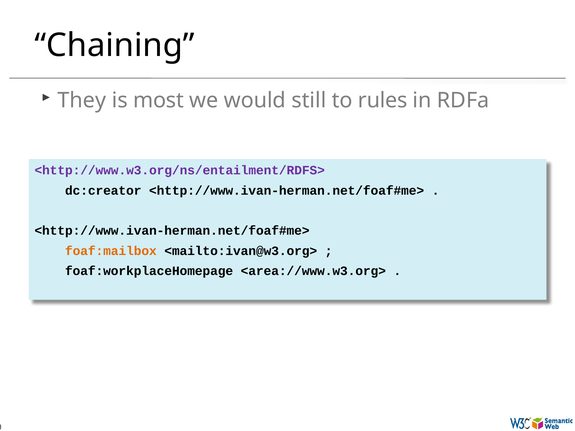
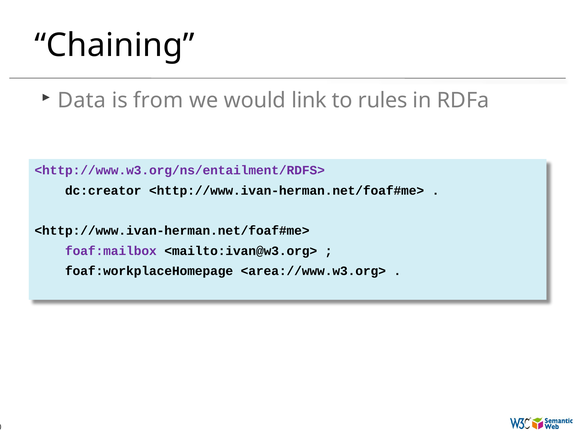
They: They -> Data (82, 101)
most: most -> from (158, 101)
still: still -> link (309, 101)
foaf:mailbox colour: orange -> purple (111, 251)
